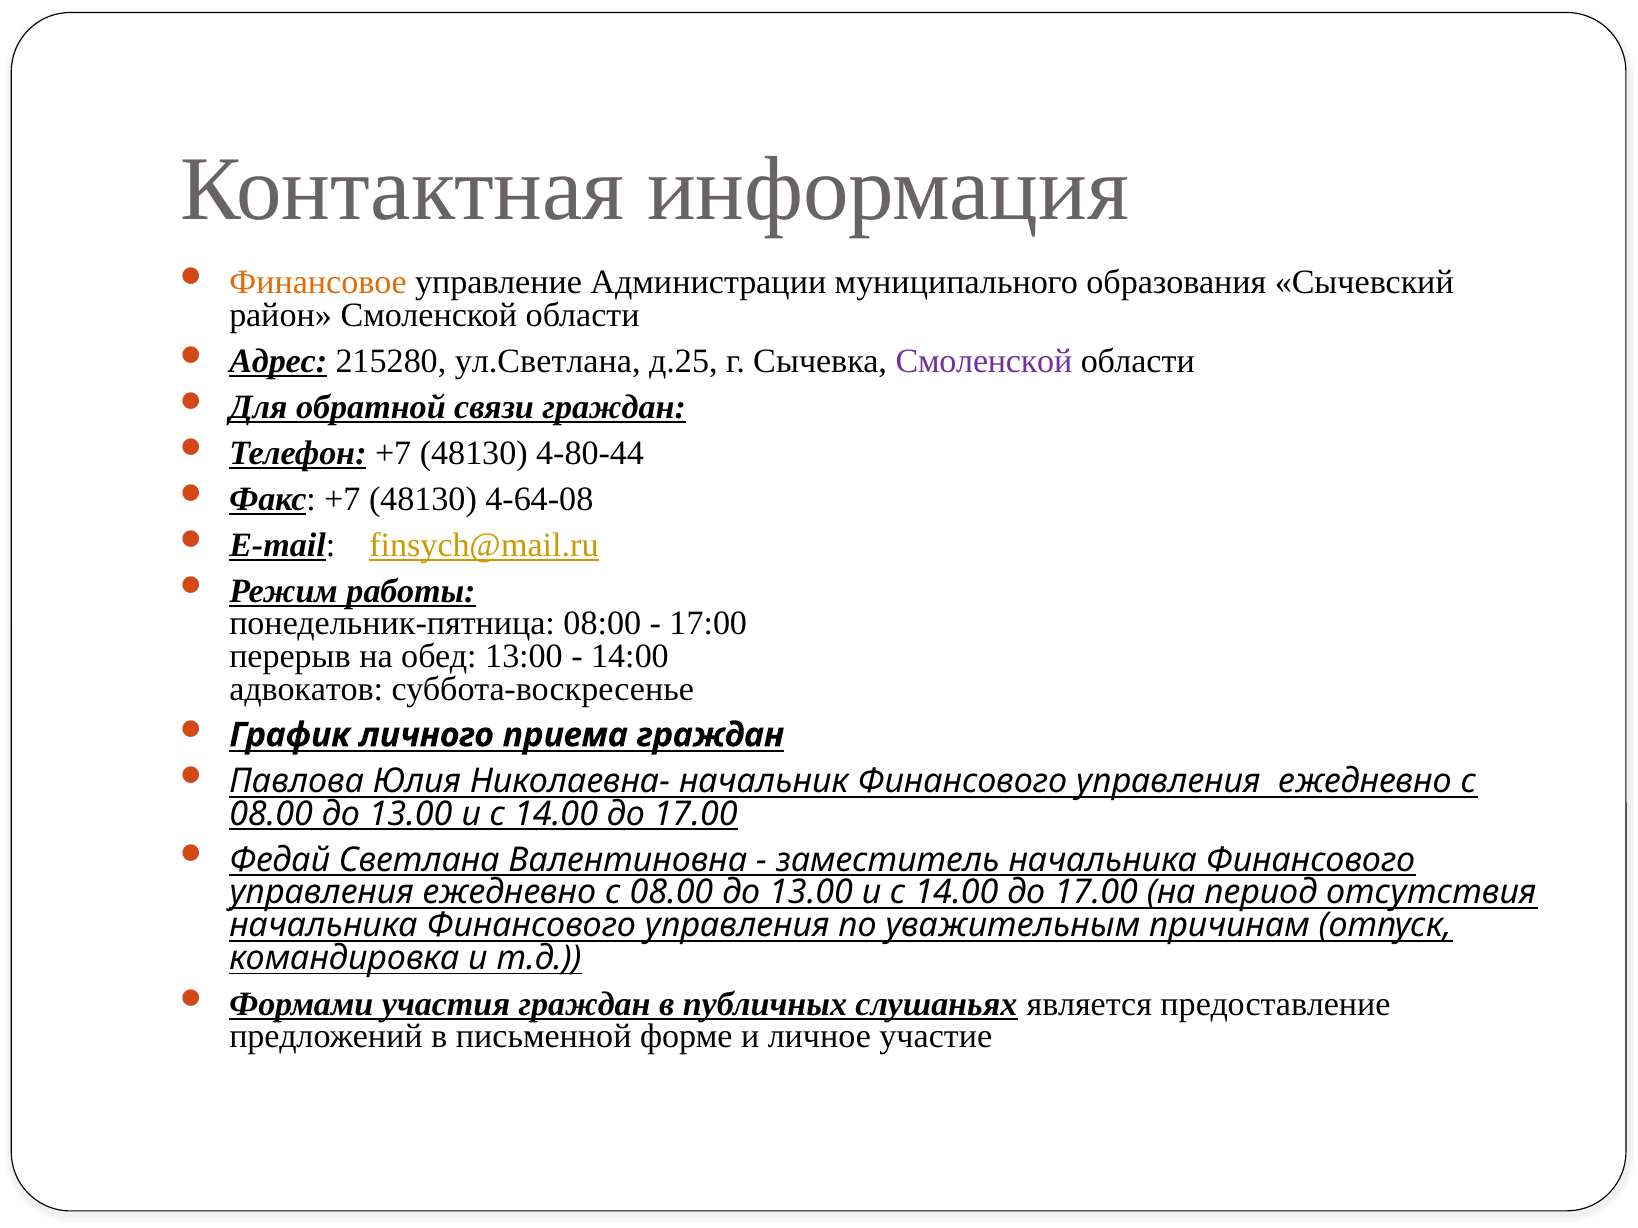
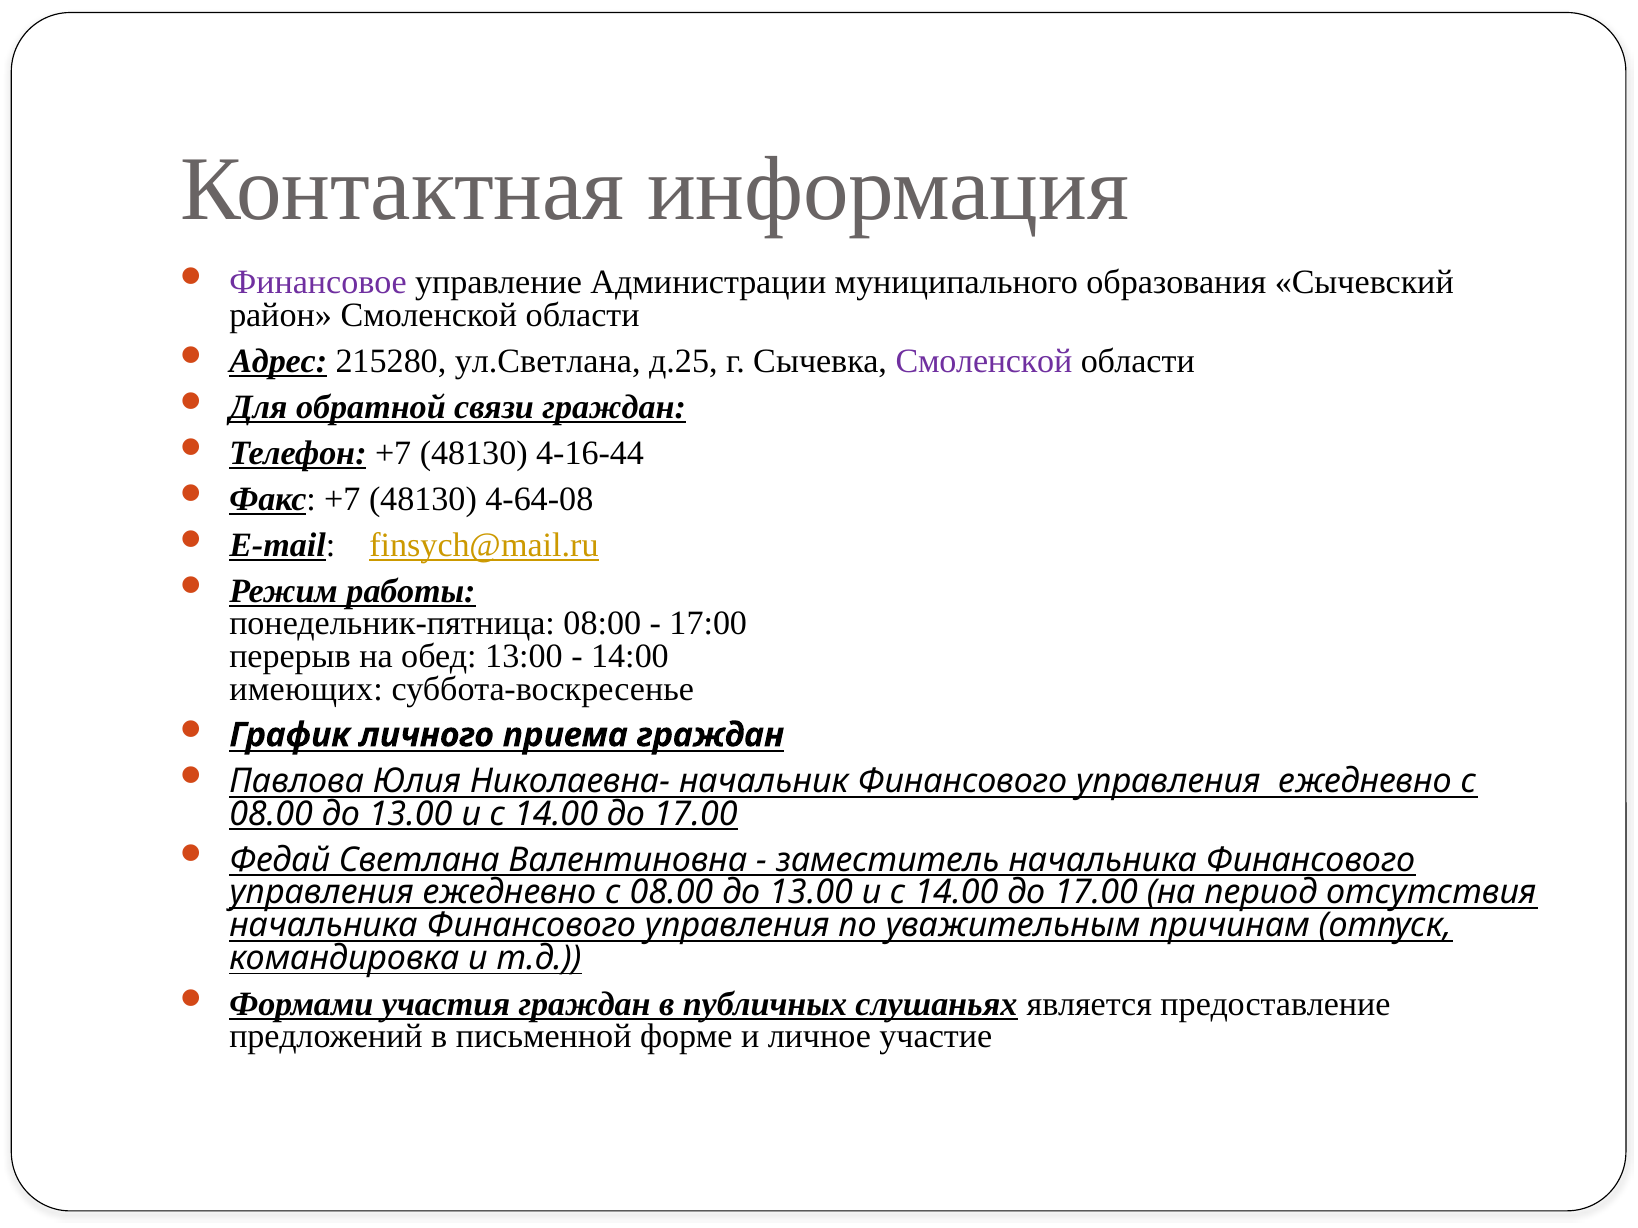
Финансовое colour: orange -> purple (318, 282)
4-80-44: 4-80-44 -> 4-16-44 (590, 453)
адвокатов: адвокатов -> имеющих (306, 689)
